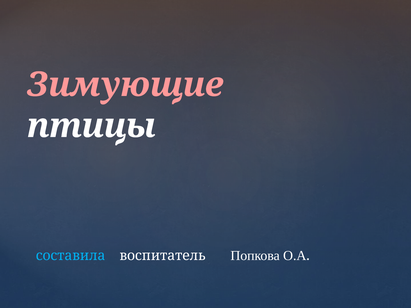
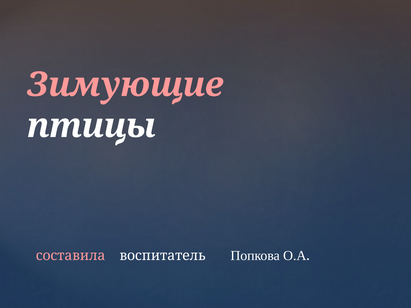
составила colour: light blue -> pink (71, 256)
